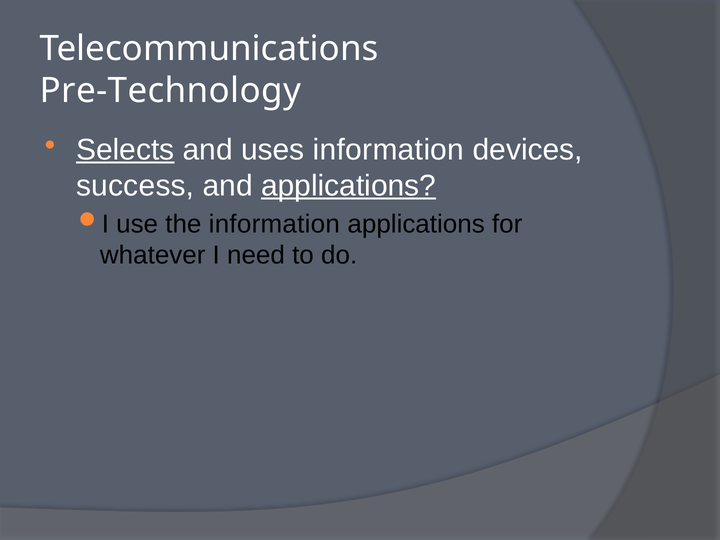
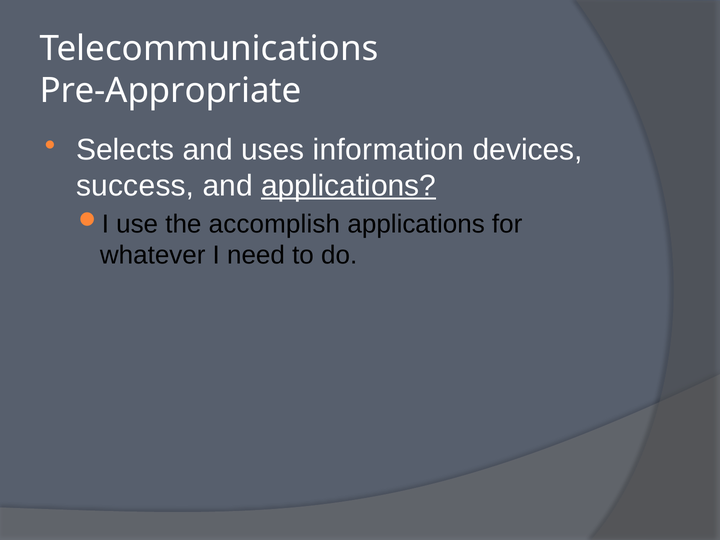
Pre-Technology: Pre-Technology -> Pre-Appropriate (171, 91)
Selects underline: present -> none (125, 150)
the information: information -> accomplish (274, 224)
